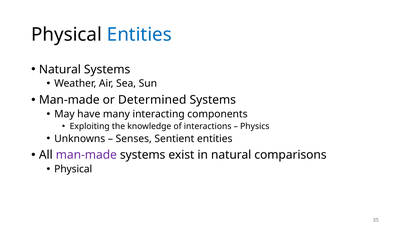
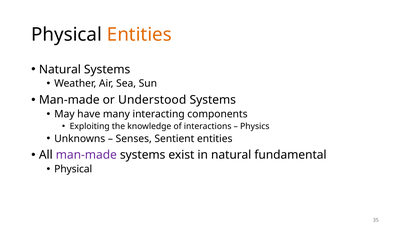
Entities colour: blue -> orange (139, 34)
Determined: Determined -> Understood (152, 100)
comparisons: comparisons -> fundamental (290, 155)
